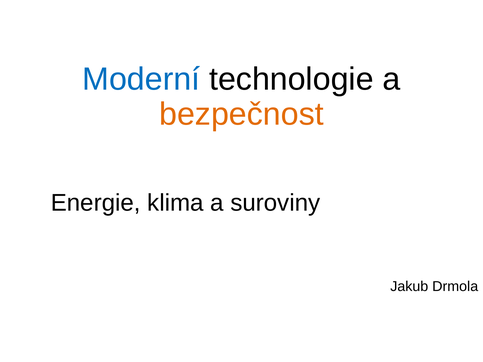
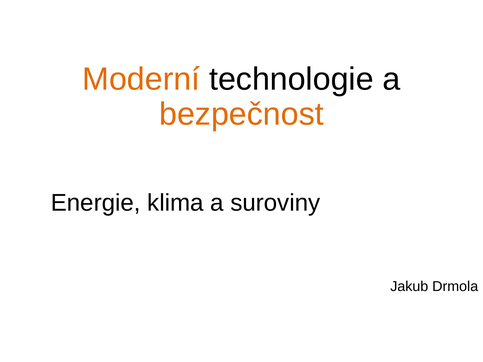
Moderní colour: blue -> orange (141, 79)
